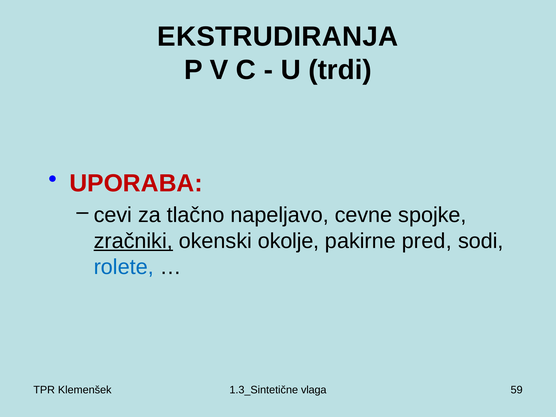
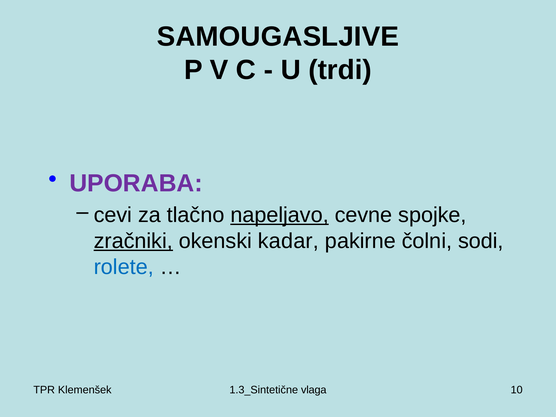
EKSTRUDIRANJA: EKSTRUDIRANJA -> SAMOUGASLJIVE (278, 37)
UPORABA colour: red -> purple (136, 183)
napeljavo underline: none -> present (280, 215)
okolje: okolje -> kadar (288, 241)
pred: pred -> čolni (427, 241)
59: 59 -> 10 (517, 390)
